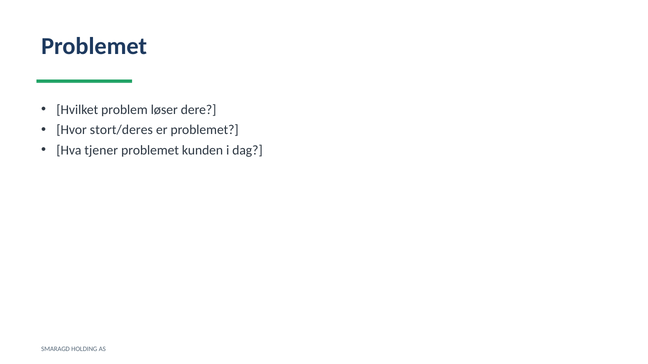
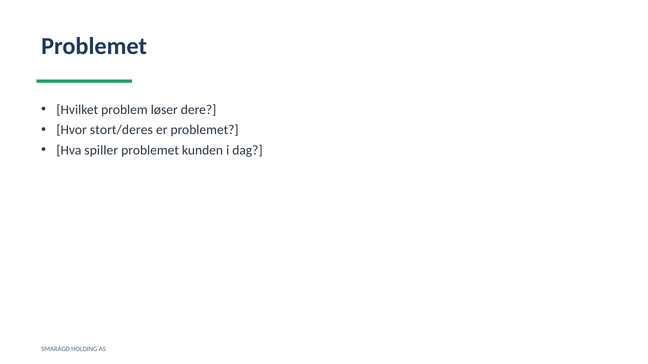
tjener: tjener -> spiller (101, 150)
